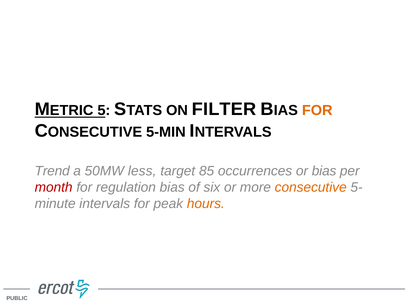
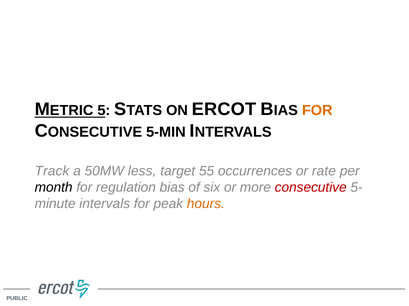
FILTER: FILTER -> ERCOT (224, 109)
Trend: Trend -> Track (52, 171)
85: 85 -> 55 (207, 171)
or bias: bias -> rate (324, 171)
month colour: red -> black (54, 188)
consecutive colour: orange -> red (311, 188)
